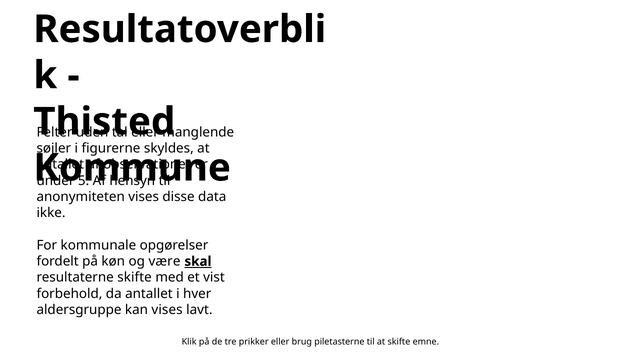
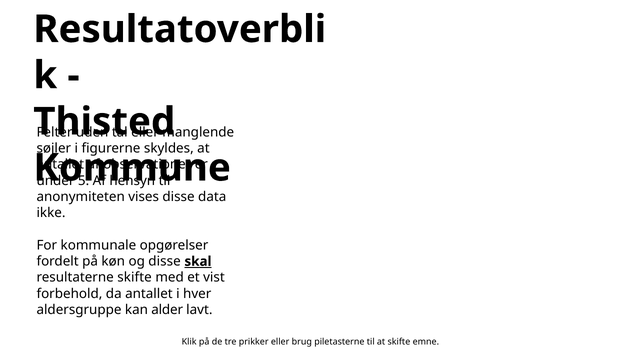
og være: være -> disse (165, 261)
kan vises: vises -> alder (167, 310)
